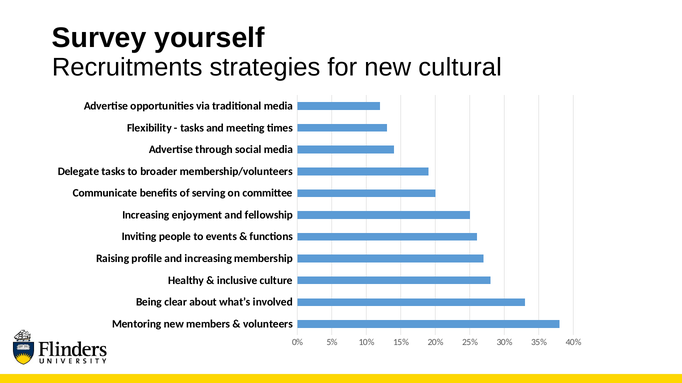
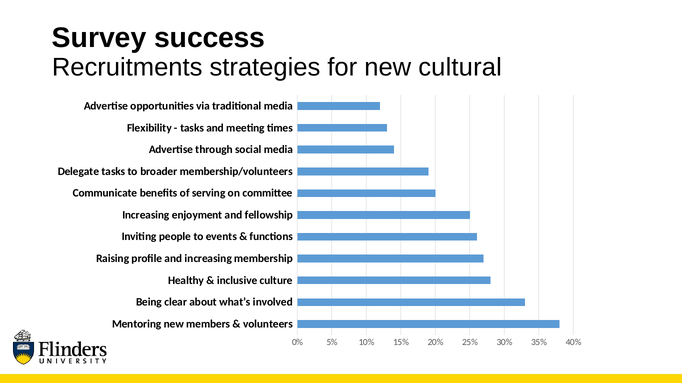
yourself: yourself -> success (210, 38)
